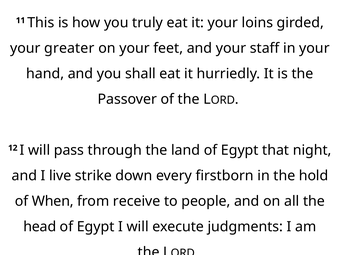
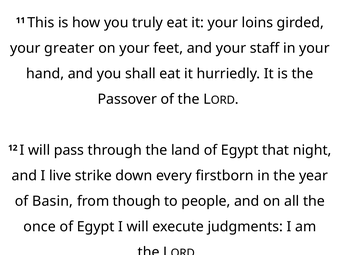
hold: hold -> year (314, 176)
When: When -> Basin (53, 201)
receive: receive -> though (137, 201)
head: head -> once (40, 227)
